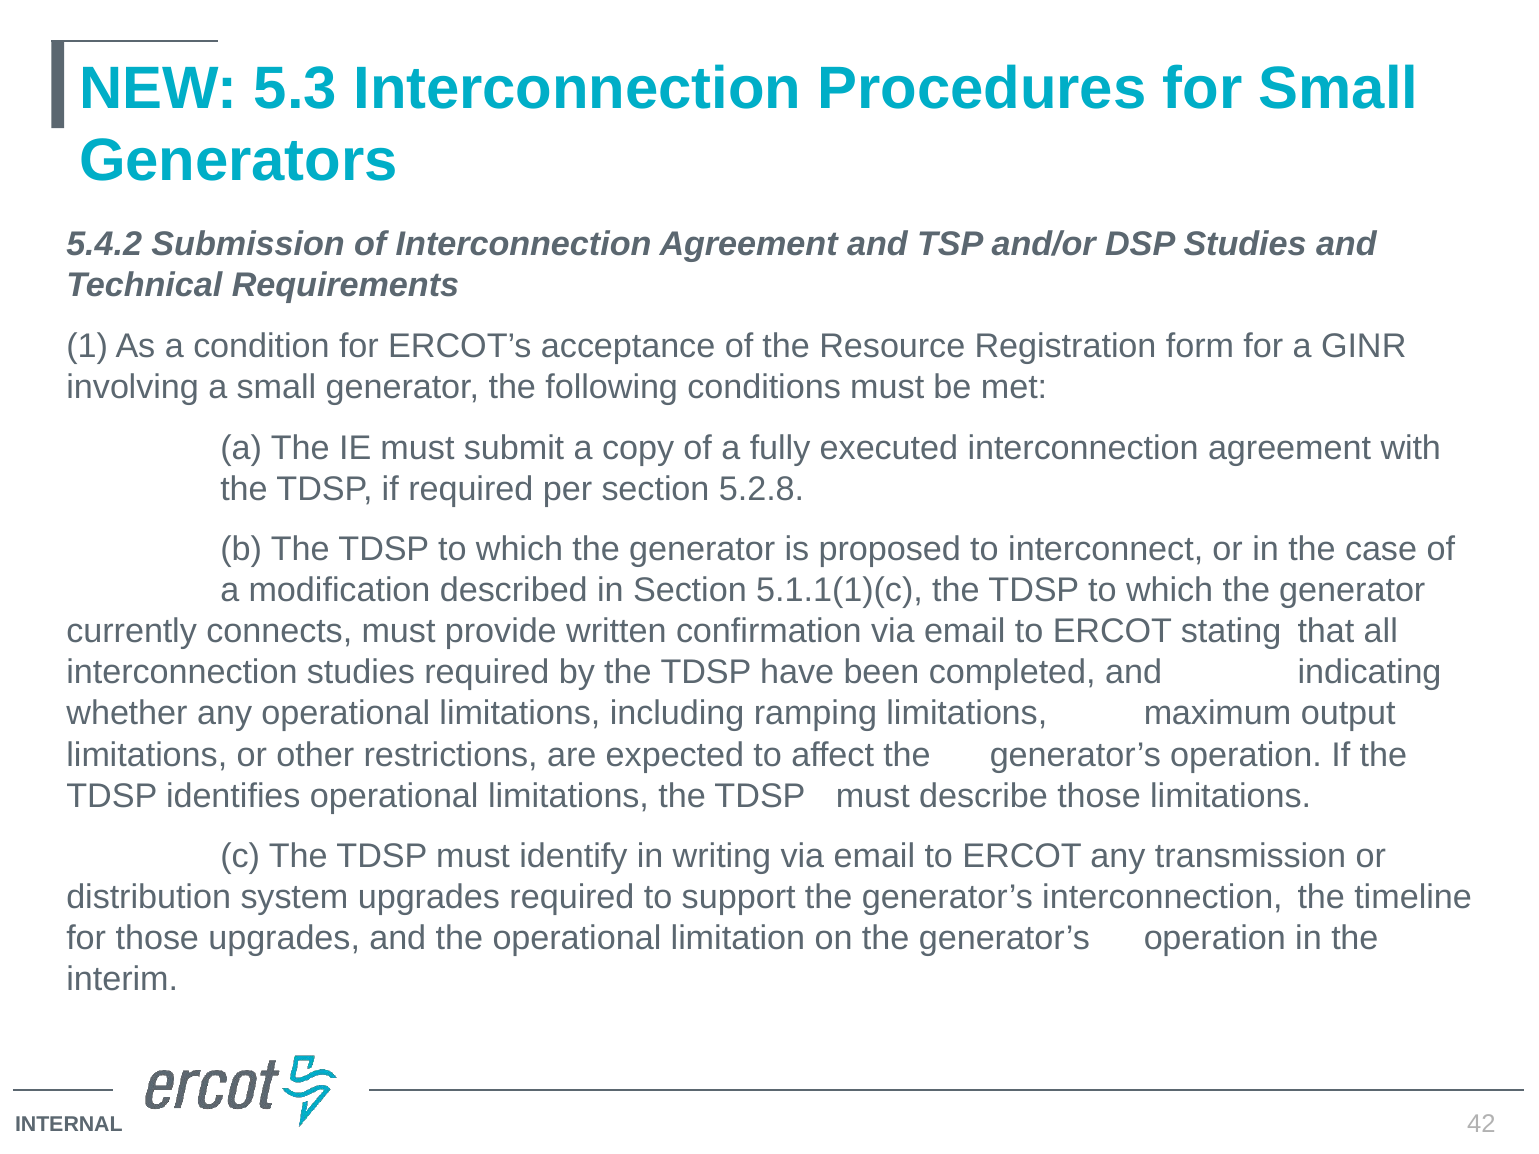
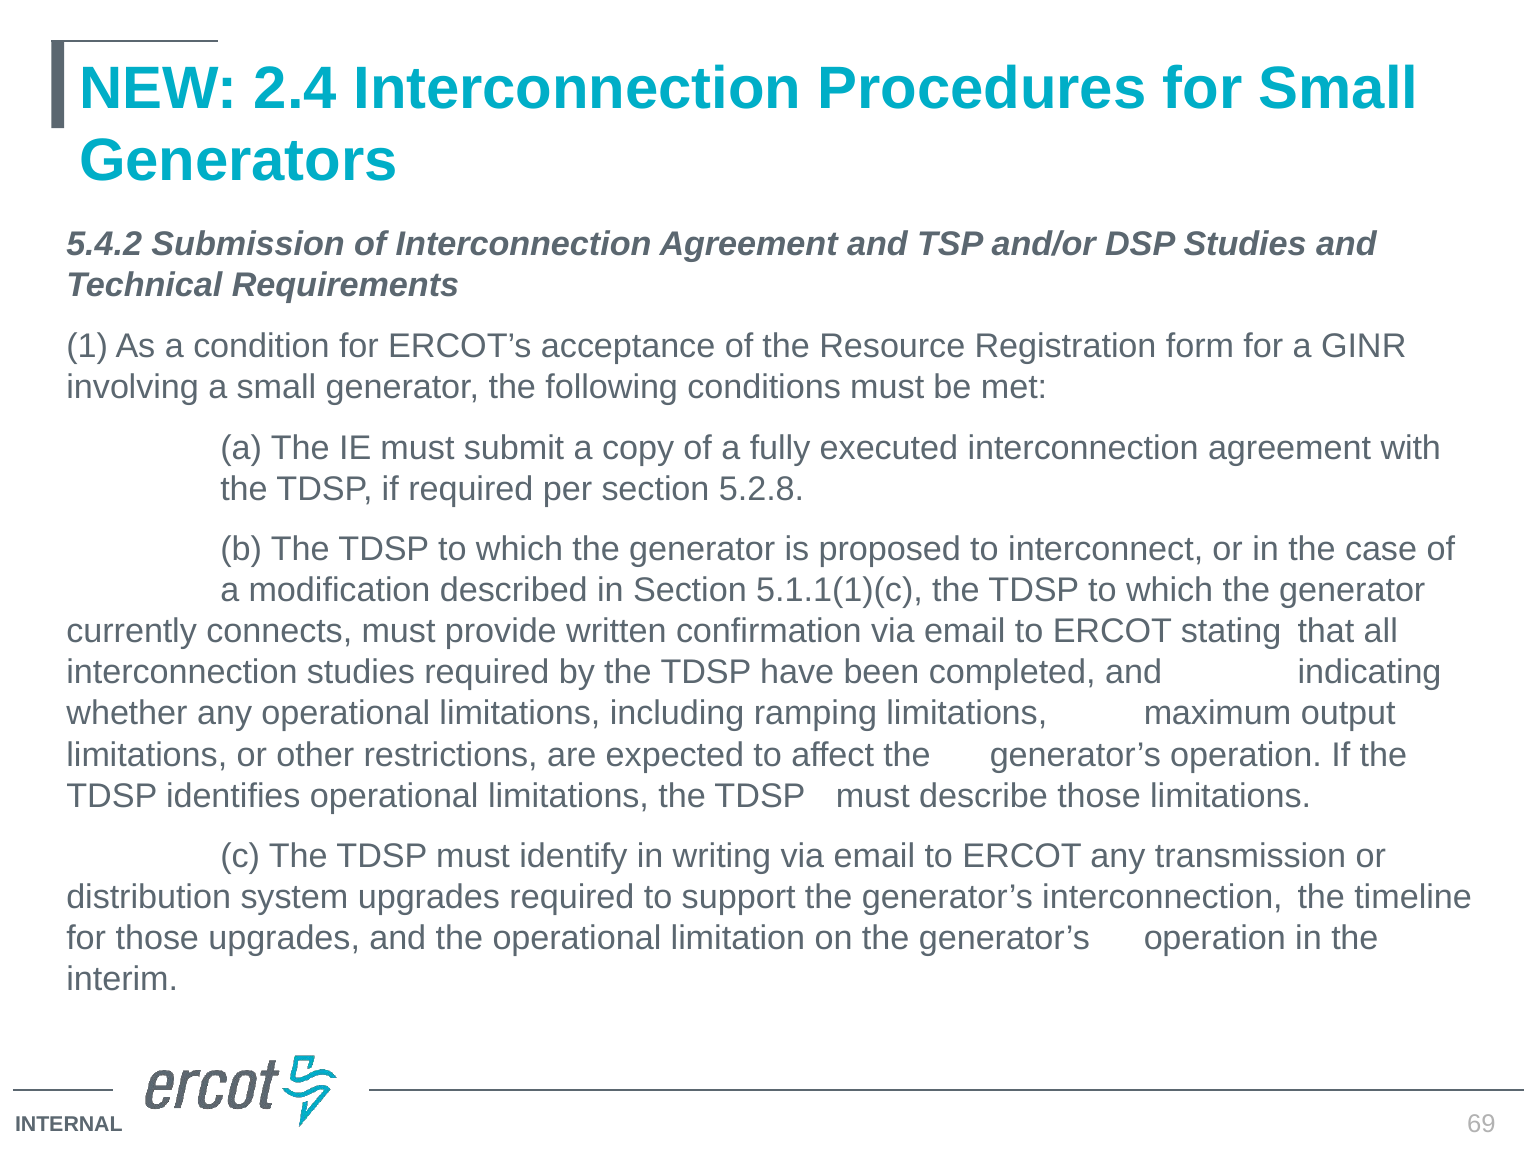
5.3: 5.3 -> 2.4 (295, 89)
42: 42 -> 69 (1481, 1125)
